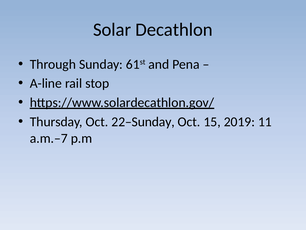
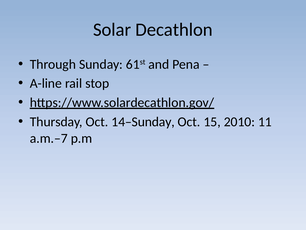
22–Sunday: 22–Sunday -> 14–Sunday (143, 122)
2019: 2019 -> 2010 (239, 122)
